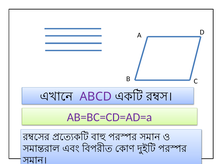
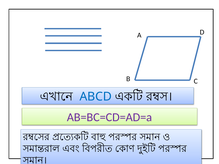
ABCD colour: purple -> blue (96, 97)
